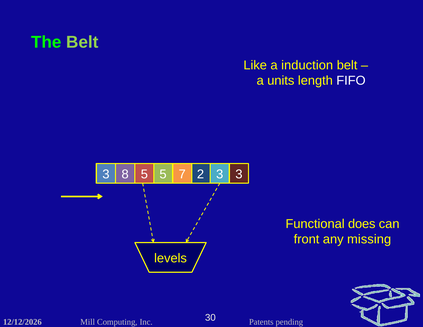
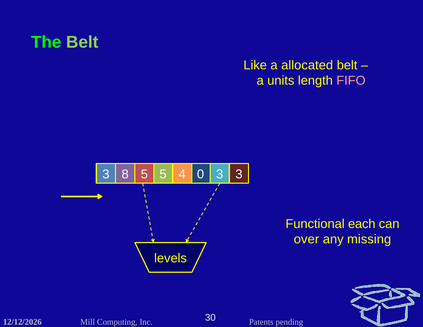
induction: induction -> allocated (307, 65)
FIFO colour: white -> pink (351, 81)
7: 7 -> 4 (182, 174)
2: 2 -> 0 (201, 174)
does: does -> each (362, 224)
front: front -> over (306, 239)
